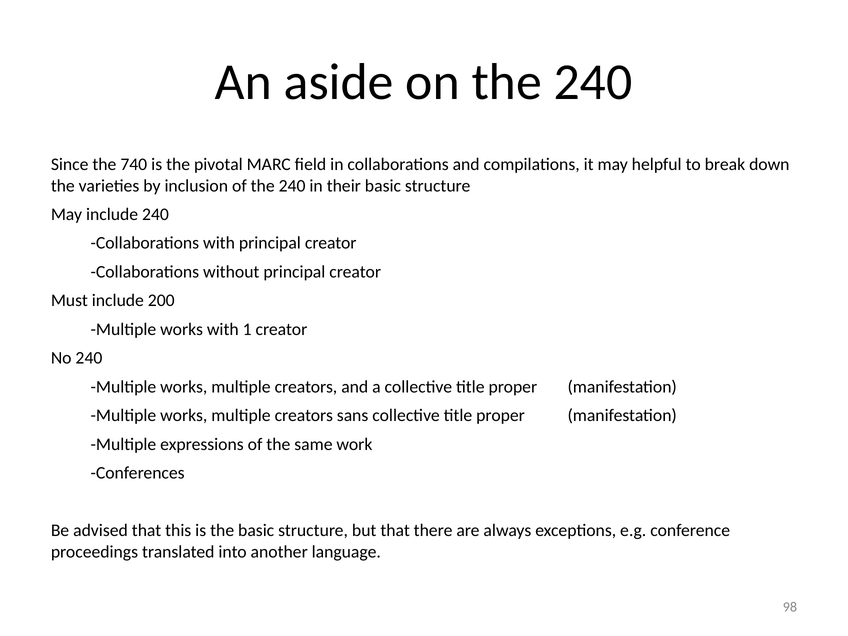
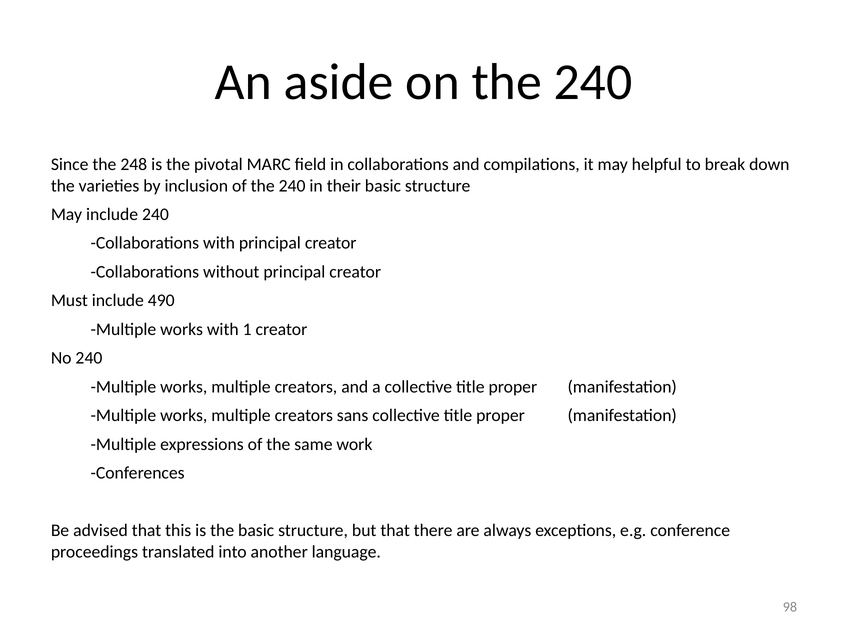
740: 740 -> 248 (134, 164)
200: 200 -> 490 (161, 301)
